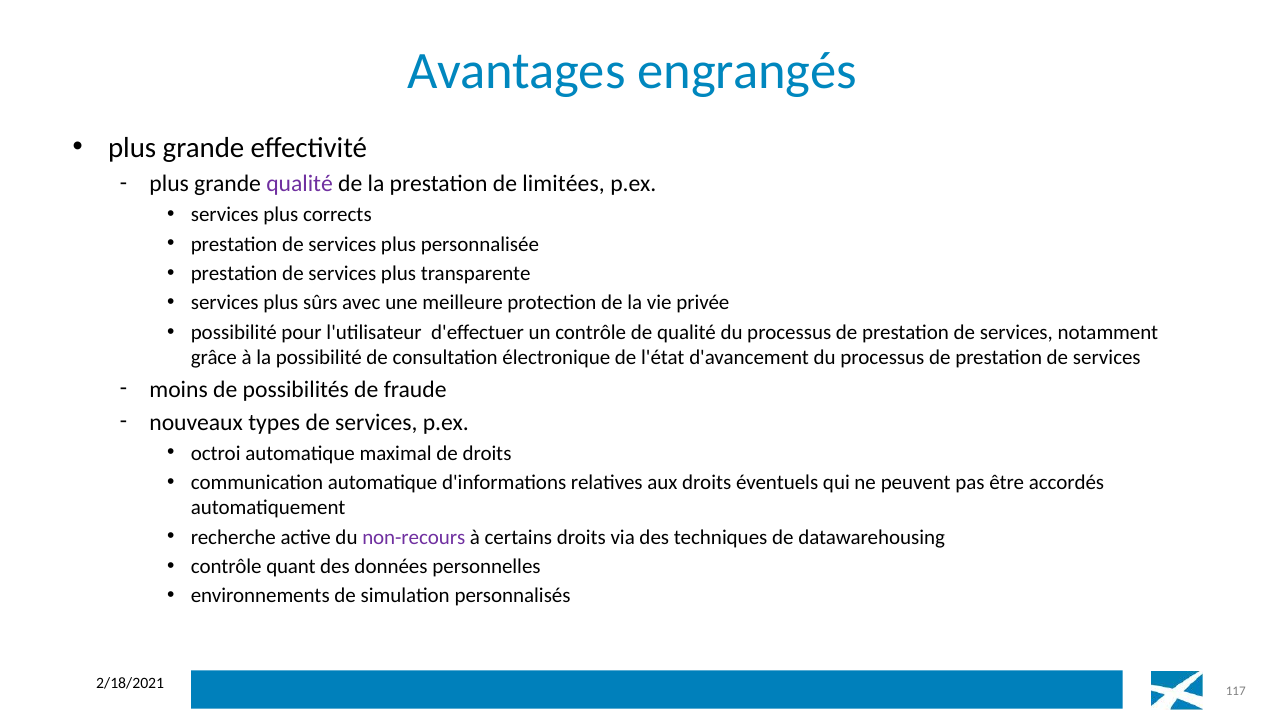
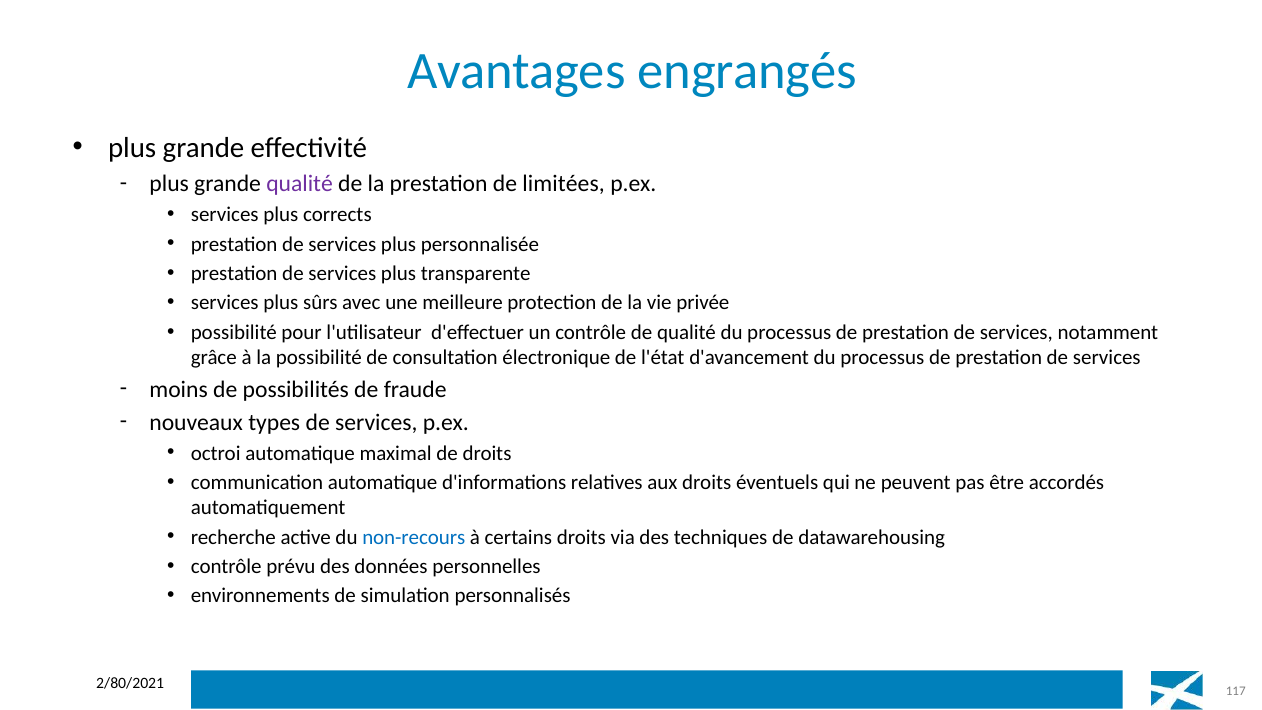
non-recours colour: purple -> blue (414, 537)
quant: quant -> prévu (291, 566)
2/18/2021: 2/18/2021 -> 2/80/2021 (130, 683)
